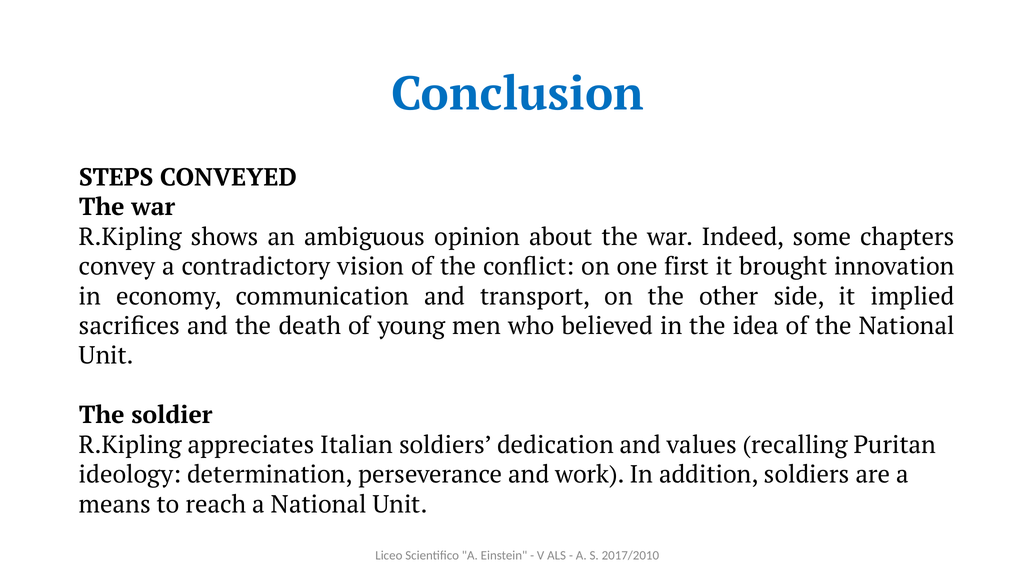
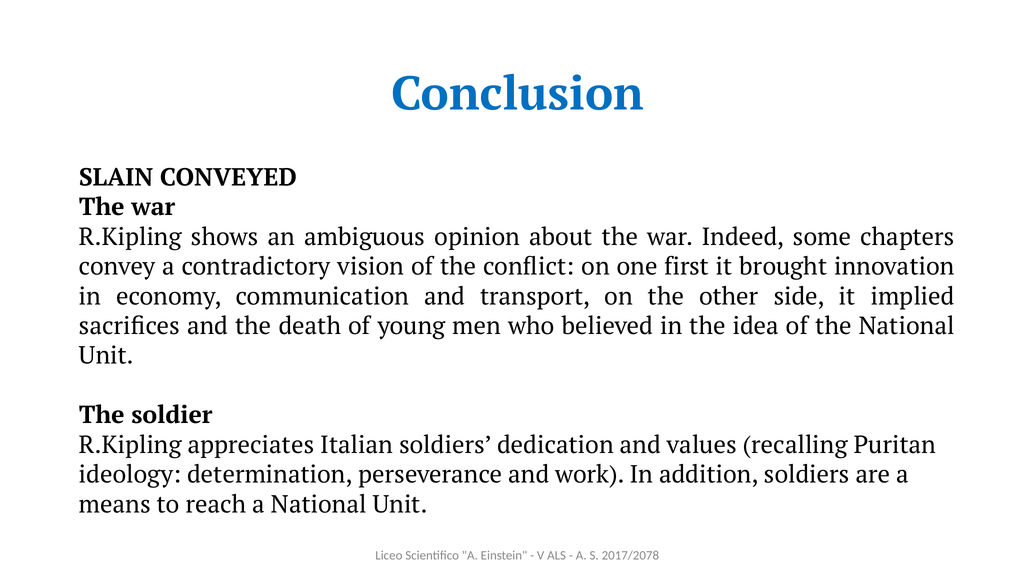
STEPS: STEPS -> SLAIN (116, 177)
2017/2010: 2017/2010 -> 2017/2078 (630, 556)
